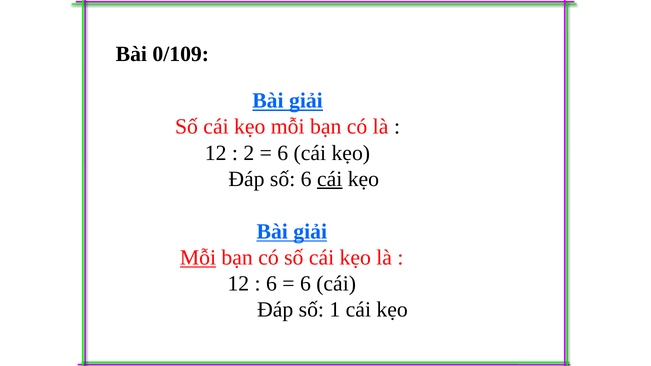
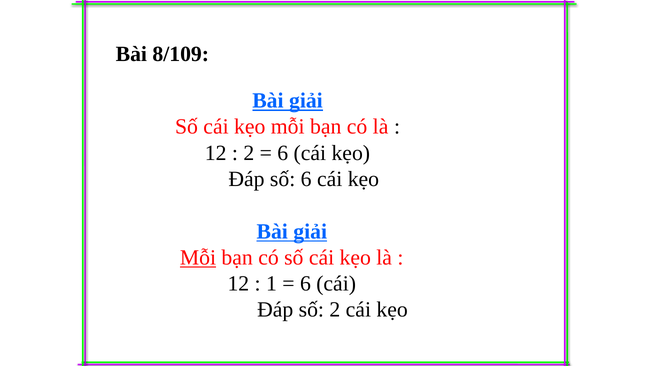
0/109: 0/109 -> 8/109 (181, 54)
cái underline: present -> none (330, 179)
6: 6 -> 1 (272, 284)
số 1: 1 -> 2 (335, 310)
